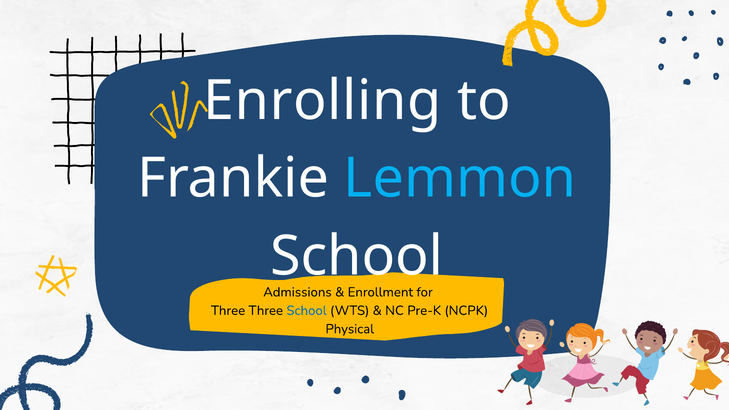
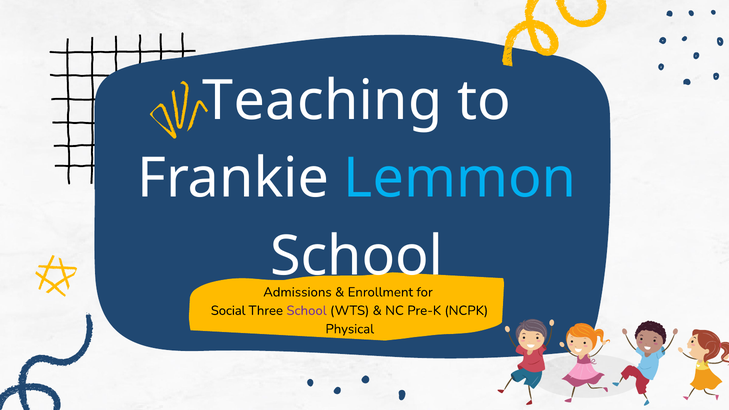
Enrolling: Enrolling -> Teaching (322, 101)
Three: Three -> Social (228, 311)
School colour: blue -> purple (307, 311)
